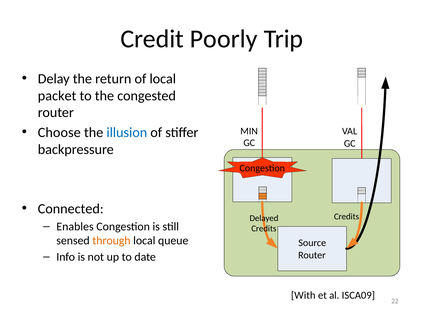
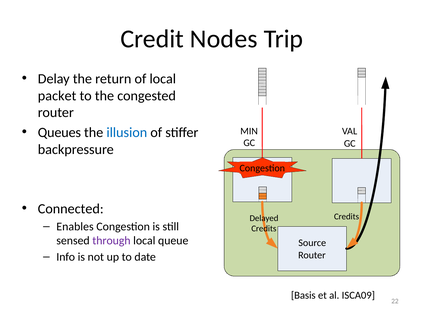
Poorly: Poorly -> Nodes (224, 39)
Choose: Choose -> Queues (59, 132)
through colour: orange -> purple (111, 241)
With: With -> Basis (303, 295)
